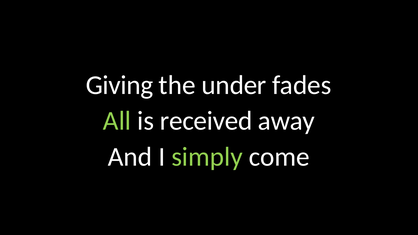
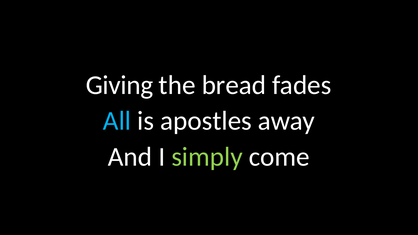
under: under -> bread (234, 85)
All colour: light green -> light blue (117, 121)
received: received -> apostles (206, 121)
